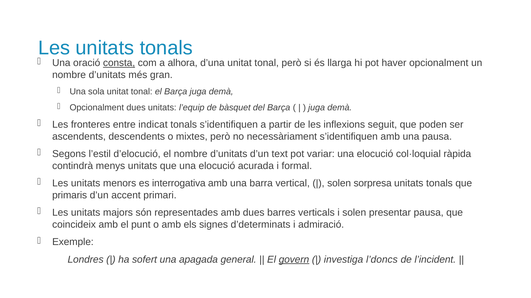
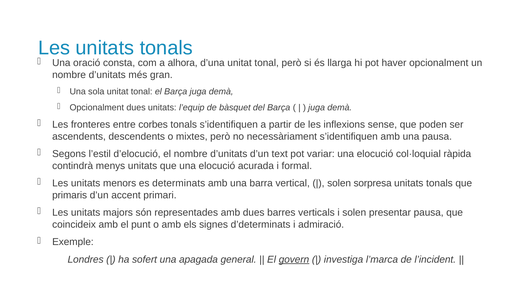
consta underline: present -> none (119, 63)
indicat: indicat -> corbes (153, 125)
seguit: seguit -> sense (382, 125)
interrogativa: interrogativa -> determinats (179, 184)
l’doncs: l’doncs -> l’marca (382, 260)
